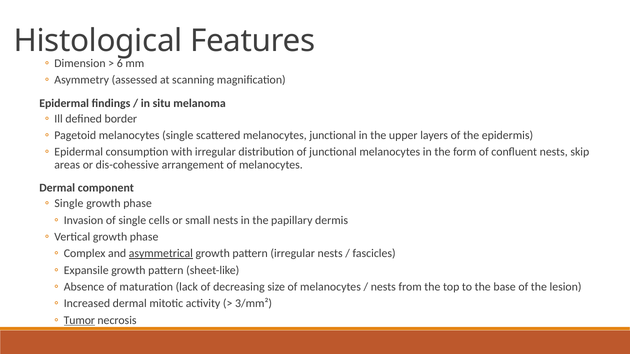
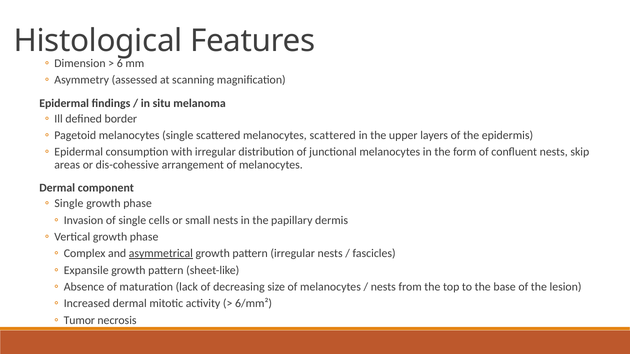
melanocytes junctional: junctional -> scattered (333, 136)
3/mm²: 3/mm² -> 6/mm² (254, 304)
Tumor underline: present -> none (79, 321)
